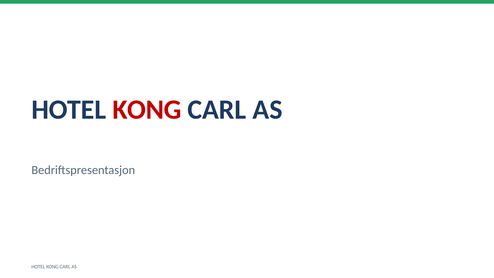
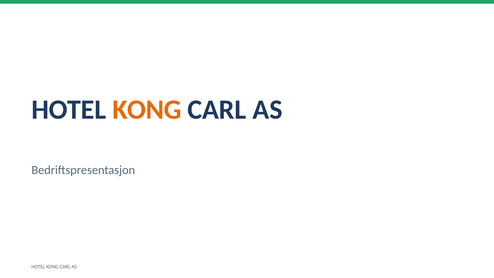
KONG colour: red -> orange (147, 110)
